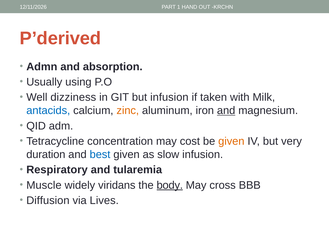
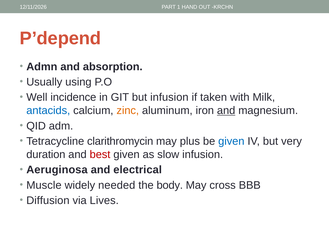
P’derived: P’derived -> P’depend (60, 38)
dizziness: dizziness -> incidence (73, 97)
concentration: concentration -> clarithromycin (120, 141)
cost: cost -> plus (190, 141)
given colour: orange -> blue (231, 141)
best colour: blue -> red (100, 154)
Respiratory: Respiratory -> Aeruginosa (57, 170)
tularemia: tularemia -> electrical (138, 170)
viridans: viridans -> needed (117, 185)
body underline: present -> none (170, 185)
